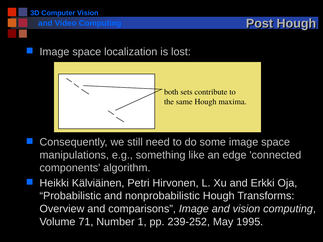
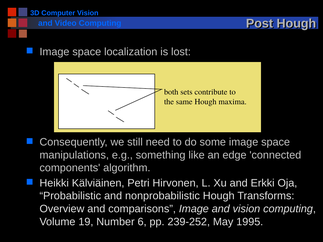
71: 71 -> 19 (86, 222)
1: 1 -> 6 (142, 222)
